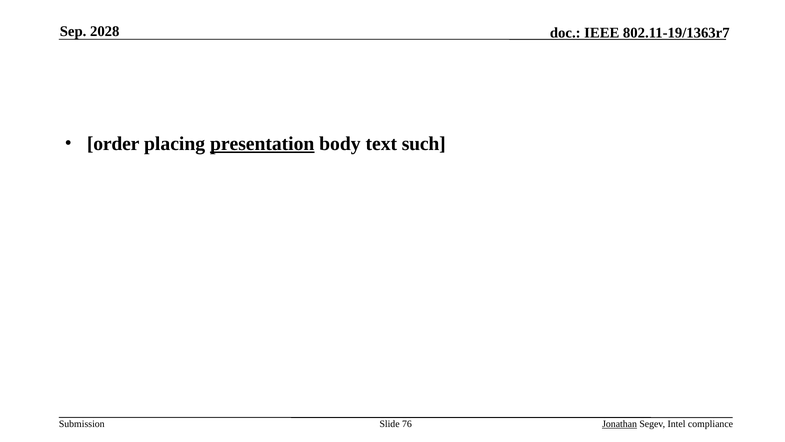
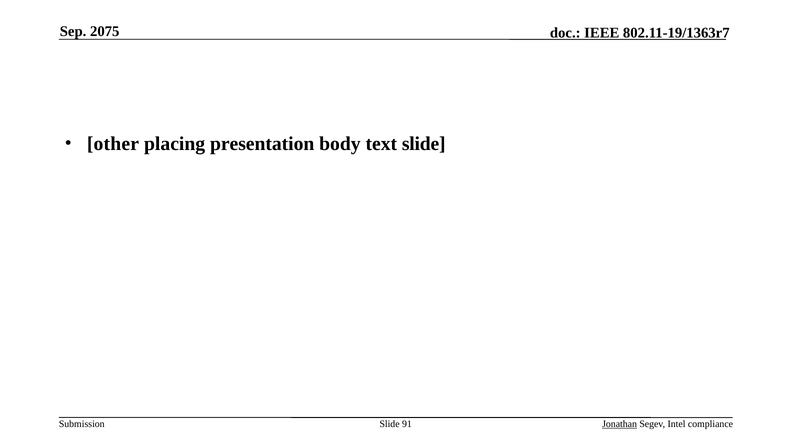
2028: 2028 -> 2075 (105, 31)
order: order -> other (113, 144)
presentation underline: present -> none (262, 144)
text such: such -> slide (424, 144)
76: 76 -> 91 (407, 423)
